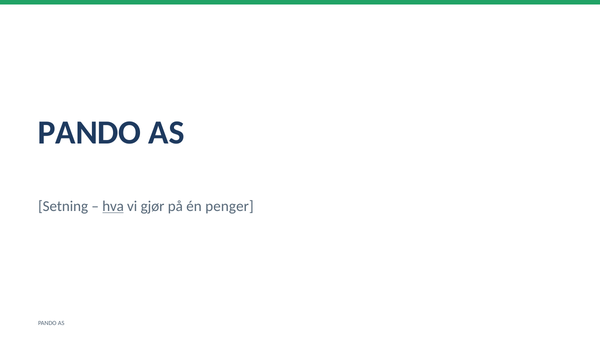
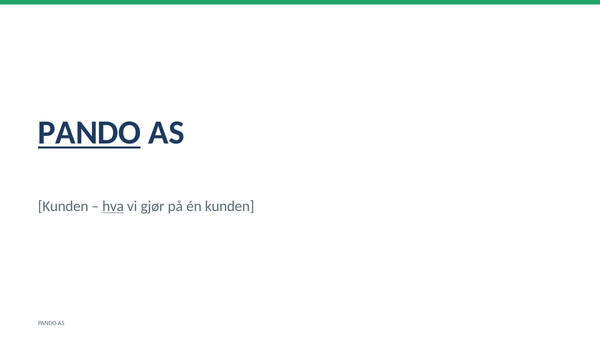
PANDO underline: none -> present (89, 133)
Setning: Setning -> Kunden (63, 207)
én penger: penger -> kunden (230, 207)
